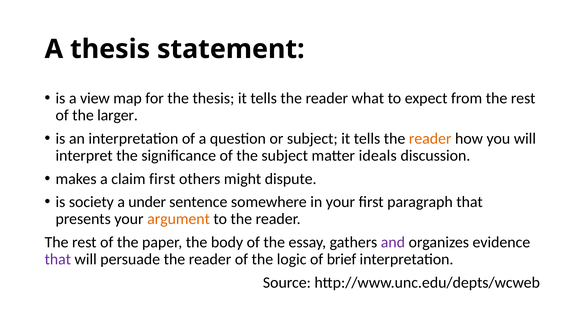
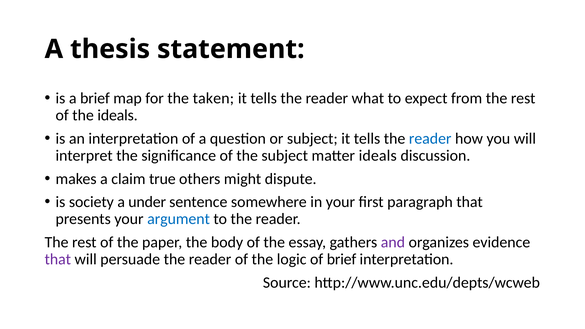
a view: view -> brief (95, 98)
the thesis: thesis -> taken (213, 98)
the larger: larger -> ideals (118, 115)
reader colour: orange -> blue (430, 139)
claim first: first -> true (162, 179)
argument colour: orange -> blue (179, 219)
